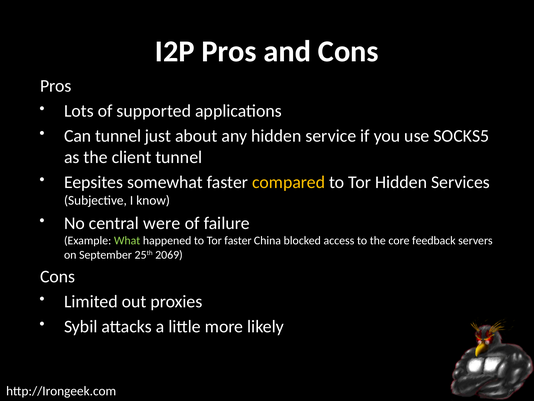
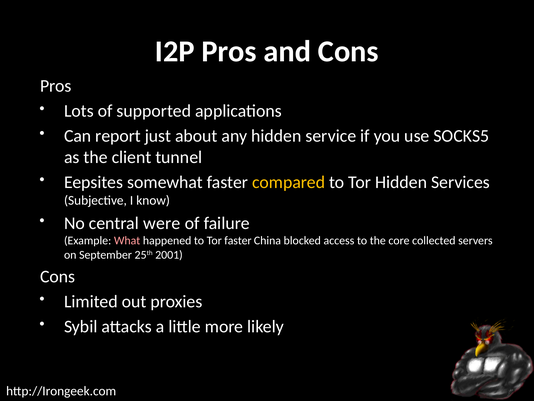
Can tunnel: tunnel -> report (118, 136)
What colour: light green -> pink (127, 240)
feedback: feedback -> collected (434, 240)
2069: 2069 -> 2001 (169, 254)
